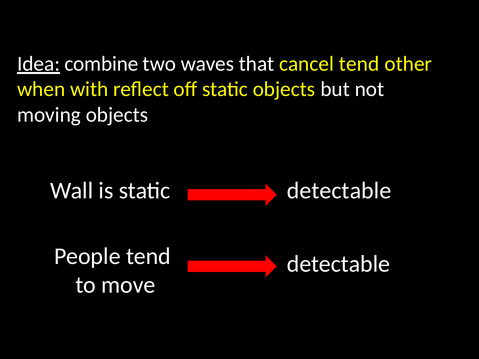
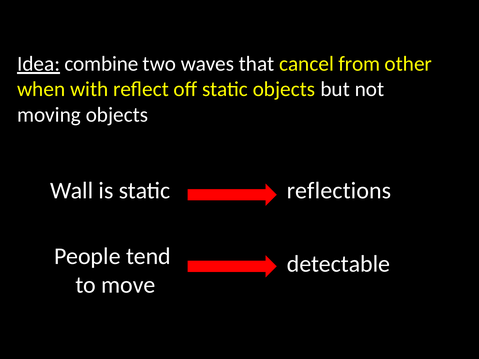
cancel tend: tend -> from (359, 64)
detectable: detectable -> reflections (339, 191)
